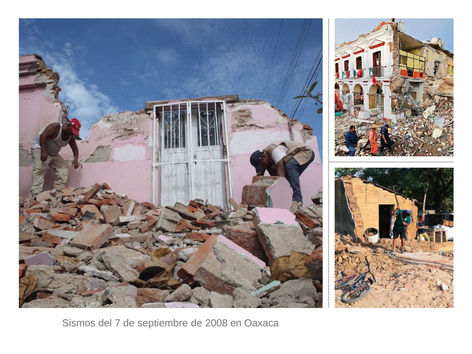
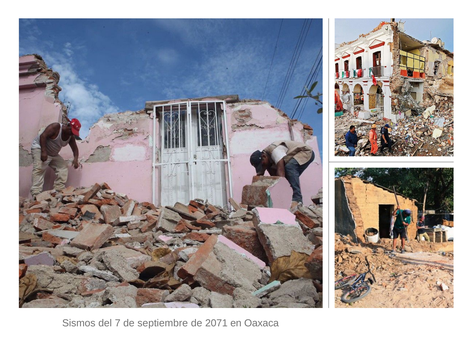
2008: 2008 -> 2071 (216, 323)
